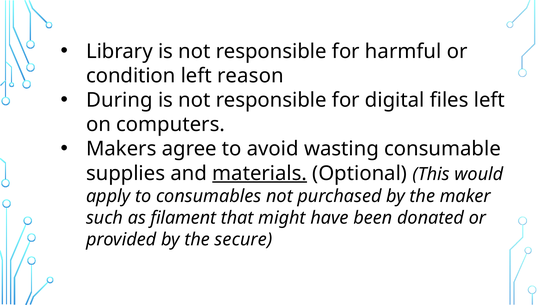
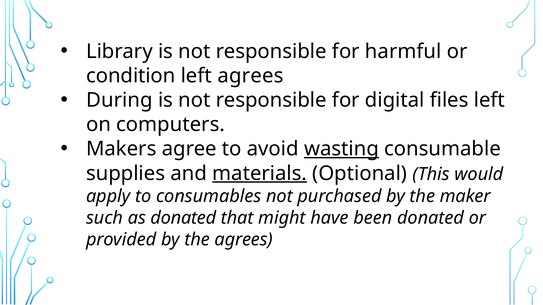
left reason: reason -> agrees (250, 76)
wasting underline: none -> present (341, 149)
as filament: filament -> donated (183, 218)
the secure: secure -> agrees (244, 240)
